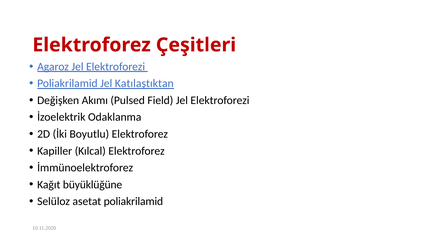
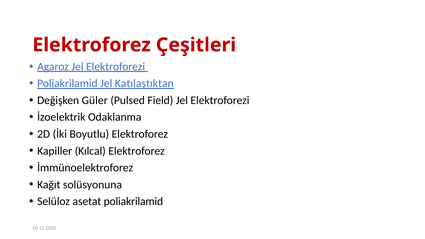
Akımı: Akımı -> Güler (95, 100)
büyüklüğüne: büyüklüğüne -> solüsyonuna (92, 185)
